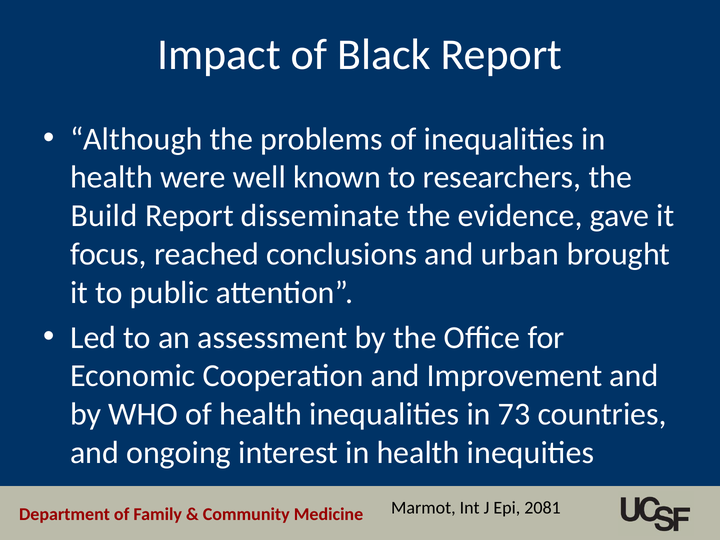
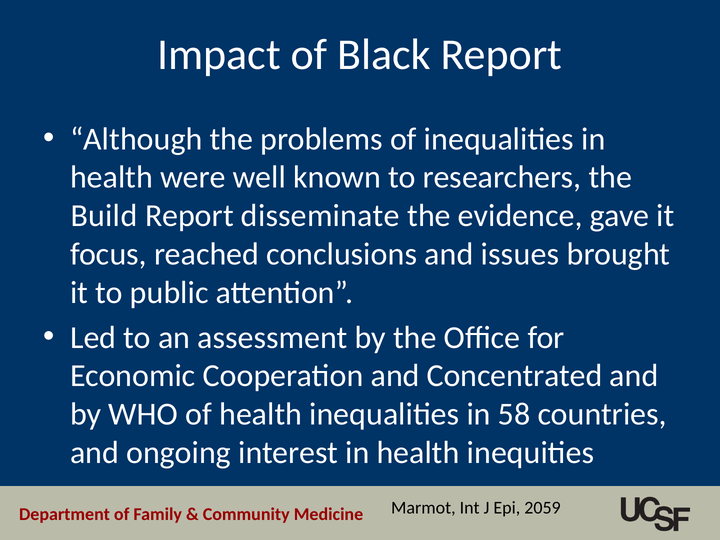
urban: urban -> issues (520, 254)
Improvement: Improvement -> Concentrated (515, 376)
73: 73 -> 58 (514, 414)
2081: 2081 -> 2059 (543, 508)
